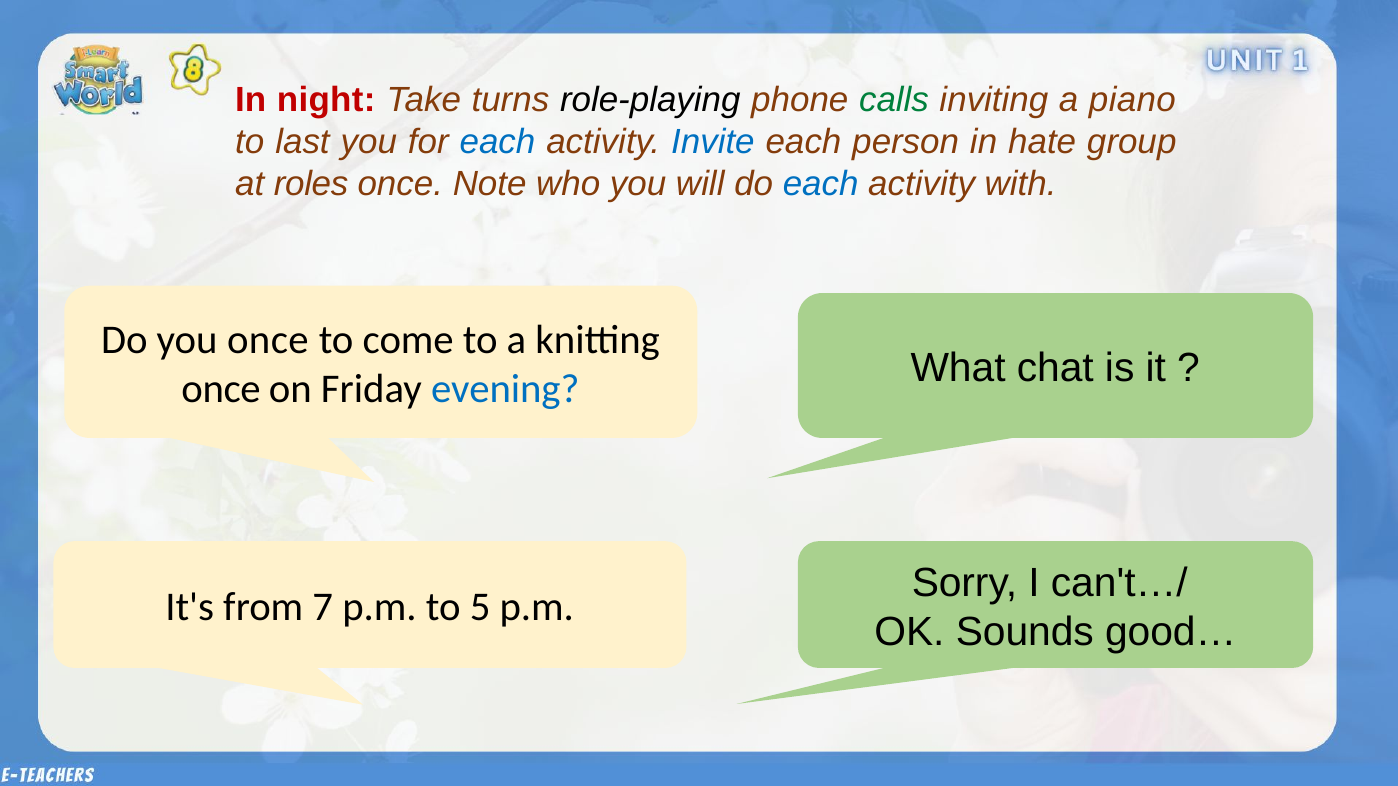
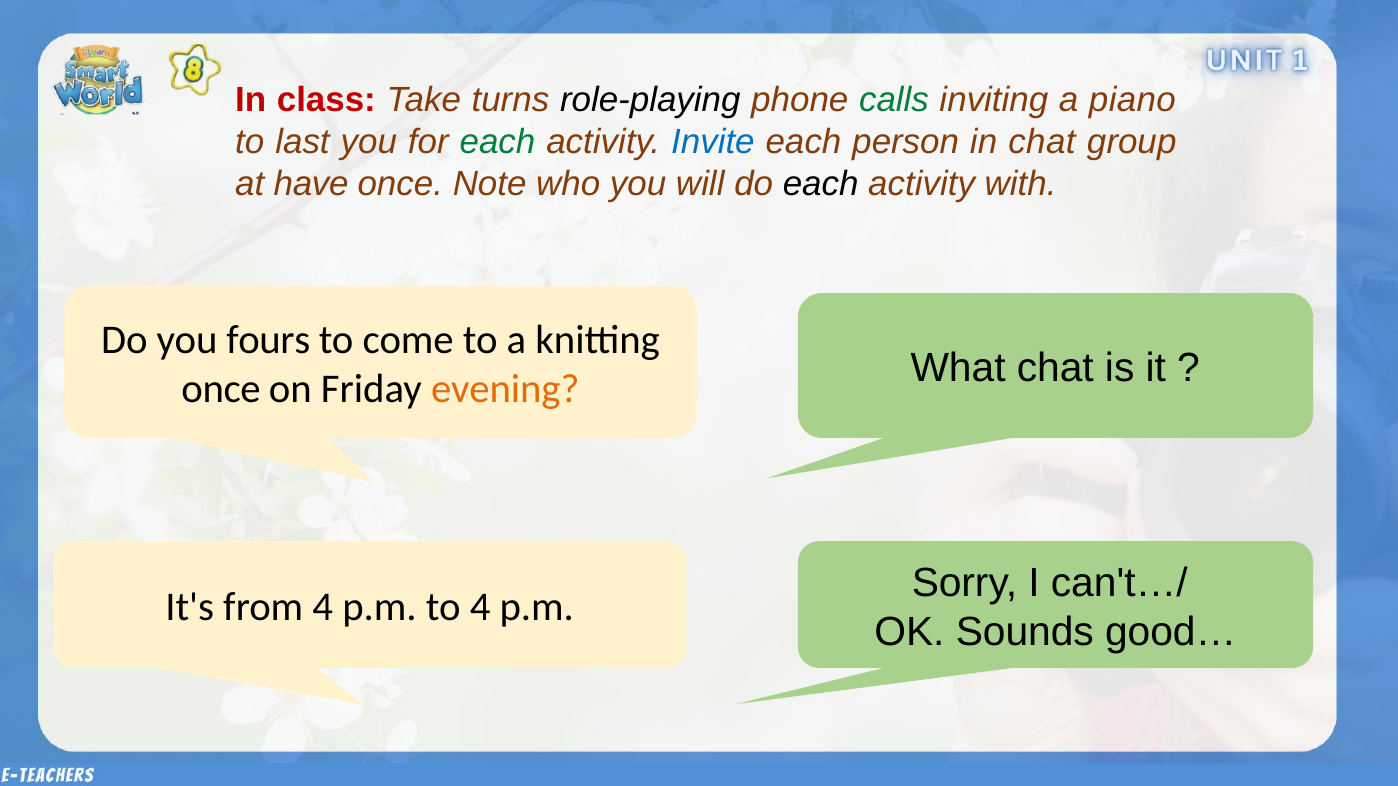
night: night -> class (326, 100)
each colour: blue -> green (498, 142)
in hate: hate -> chat (1042, 142)
roles: roles -> have (311, 184)
each colour: blue -> black (821, 184)
you once: once -> fours (268, 340)
evening colour: blue -> orange (505, 389)
from 7: 7 -> 4 (323, 608)
to 5: 5 -> 4 (480, 608)
